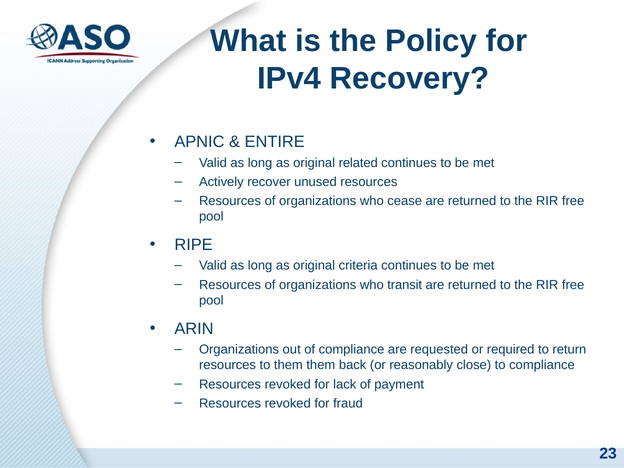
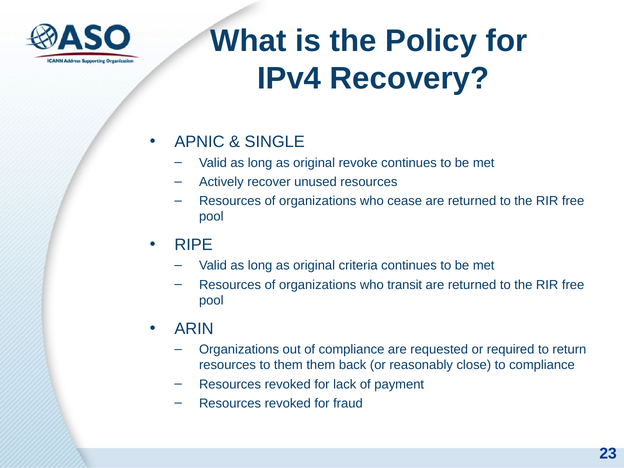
ENTIRE: ENTIRE -> SINGLE (275, 142)
related: related -> revoke (358, 163)
